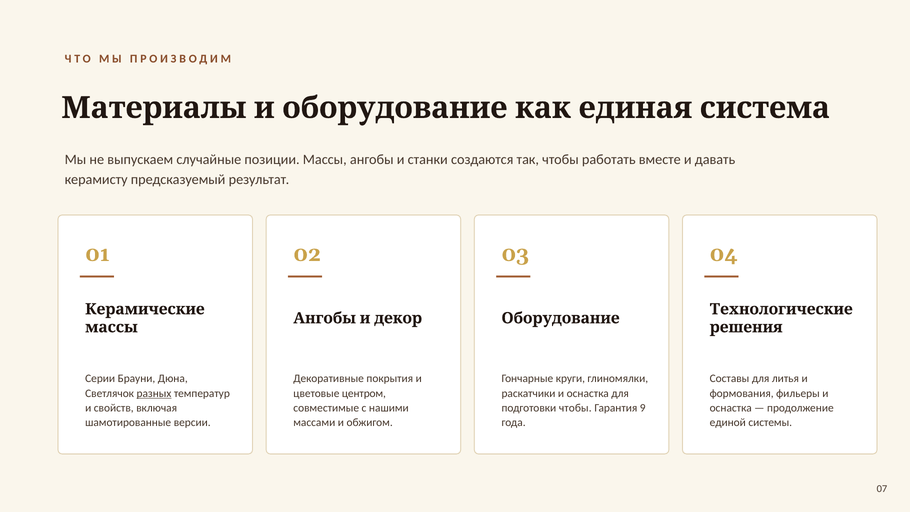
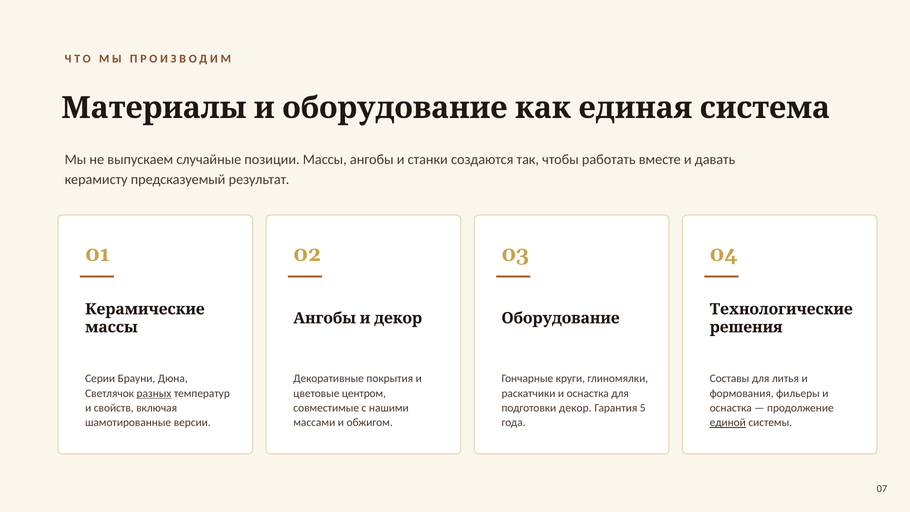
подготовки чтобы: чтобы -> декор (575, 408)
9: 9 -> 5 (643, 408)
единой underline: none -> present (728, 423)
